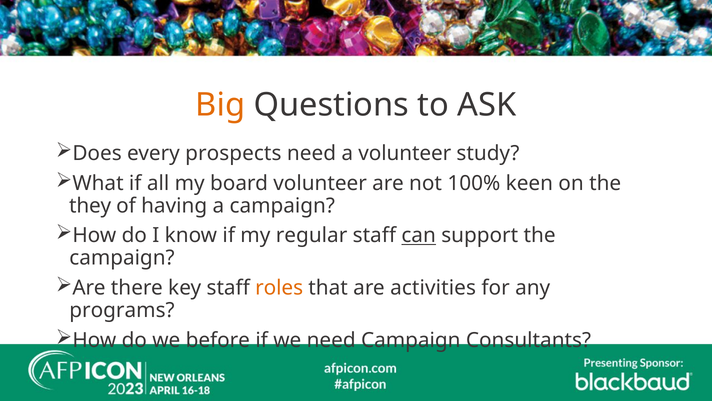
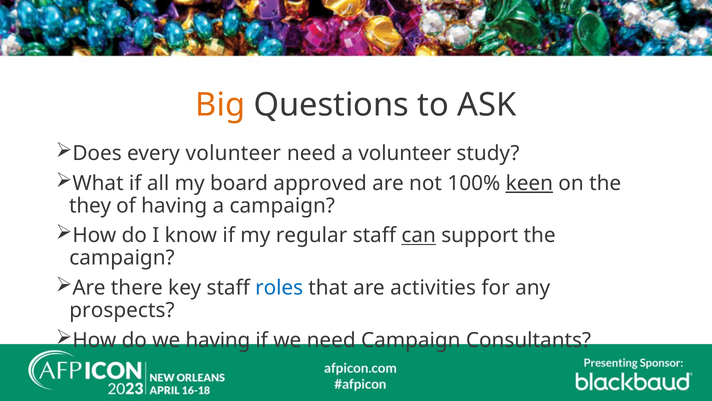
every prospects: prospects -> volunteer (233, 153)
board volunteer: volunteer -> approved (320, 183)
keen underline: none -> present (529, 183)
roles colour: orange -> blue (279, 288)
programs: programs -> prospects (122, 310)
we before: before -> having (218, 340)
